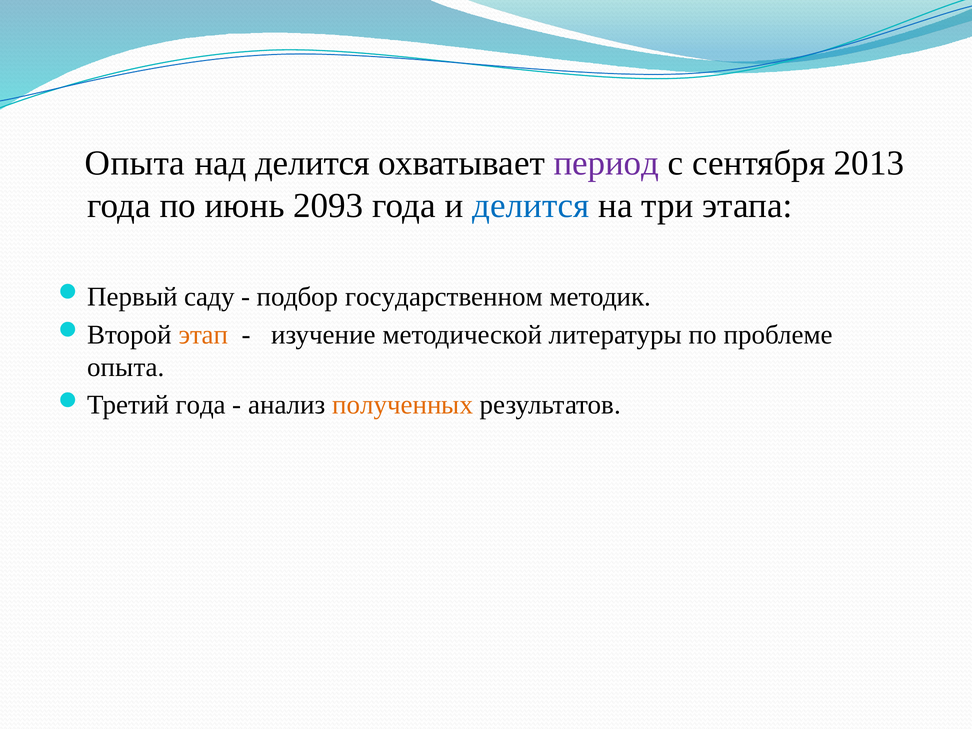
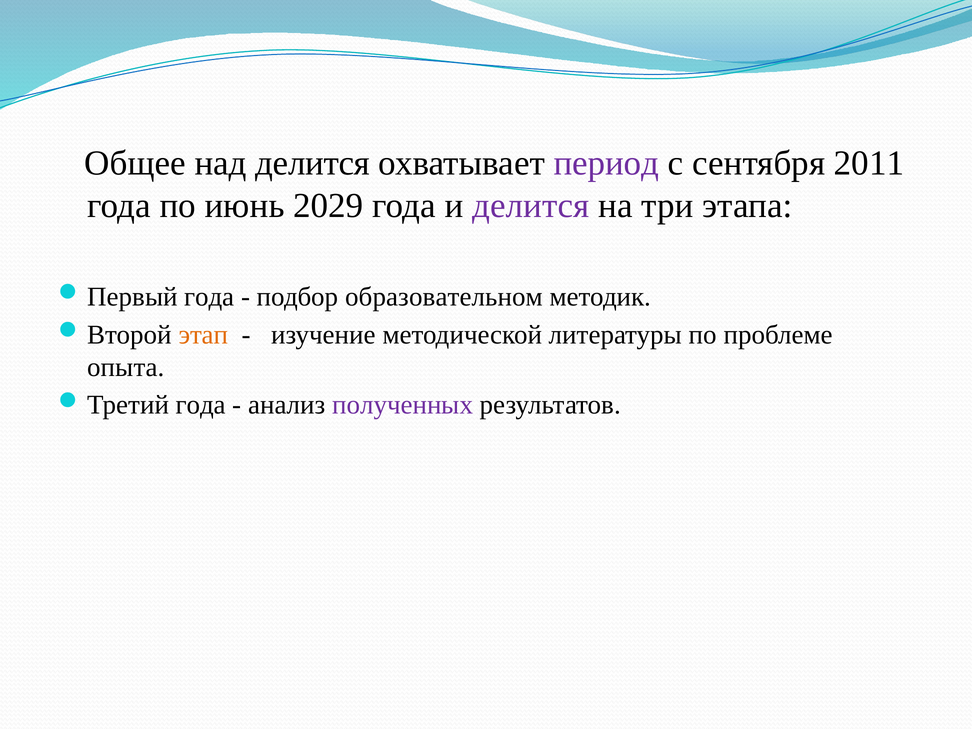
Опыта: Опыта -> Общее (135, 163)
2013: 2013 -> 2011 (869, 163)
2093: 2093 -> 2029 (328, 205)
делится colour: blue -> purple (531, 205)
саду: саду -> года (209, 297)
государственном: государственном -> образовательном (444, 297)
полученных colour: orange -> purple (403, 405)
